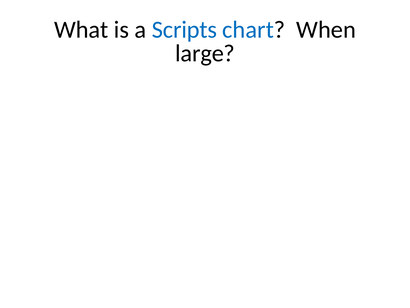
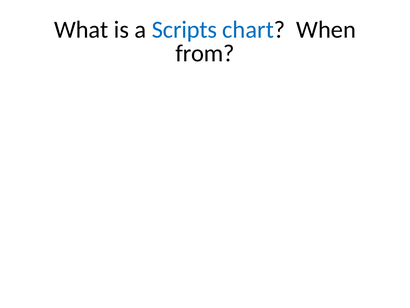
large: large -> from (205, 53)
